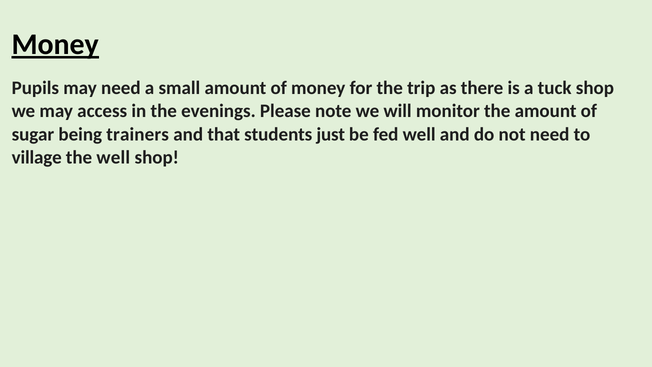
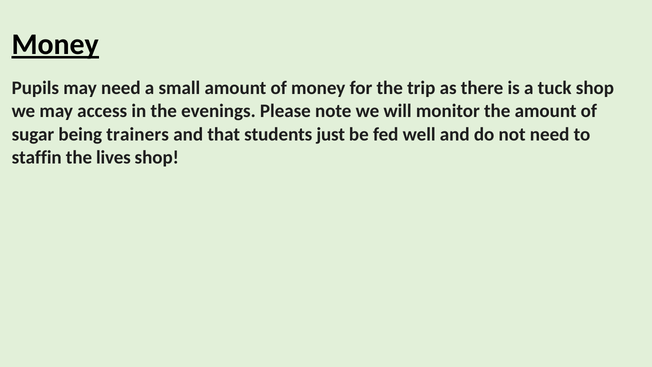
village: village -> staffin (37, 157)
the well: well -> lives (113, 157)
